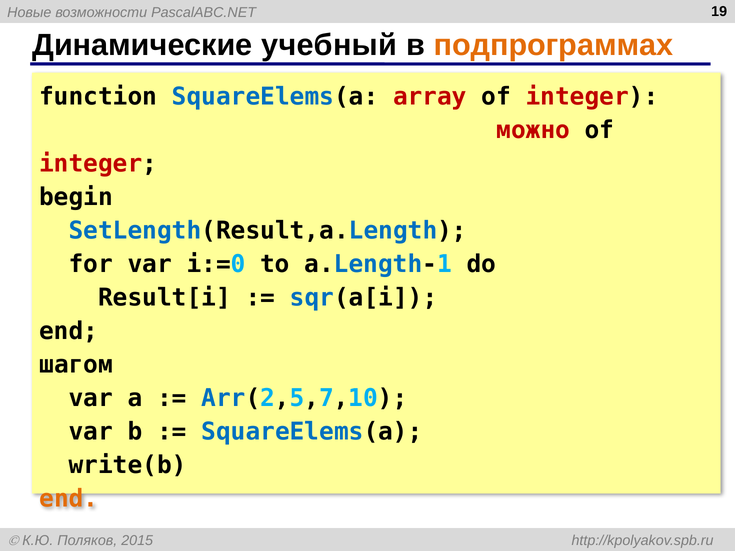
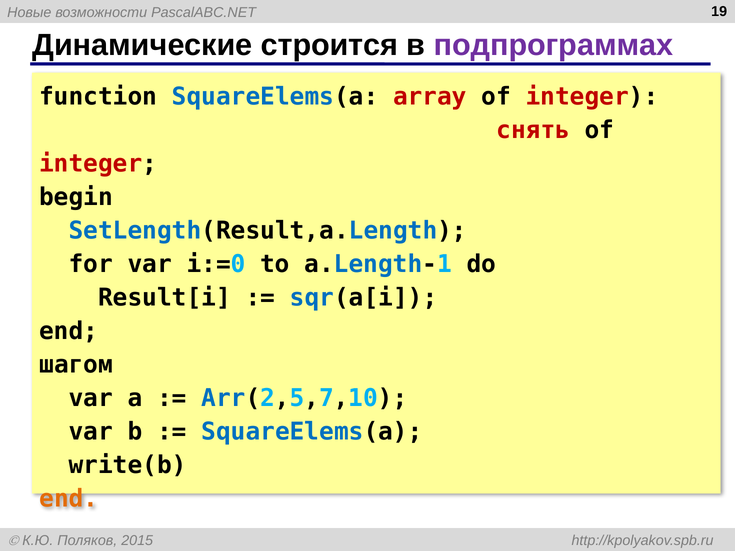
учебный: учебный -> строится (329, 45)
подпрограммах colour: orange -> purple (553, 45)
можно: можно -> снять (533, 130)
